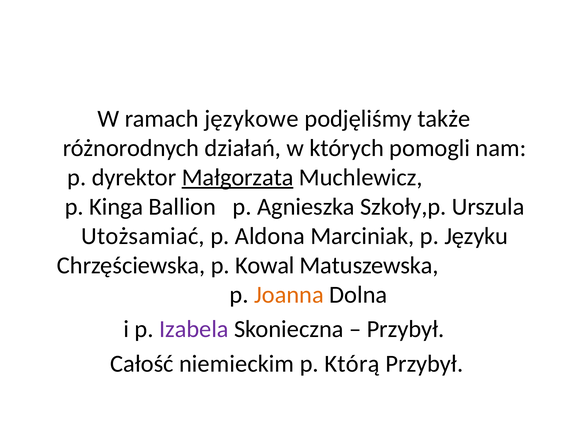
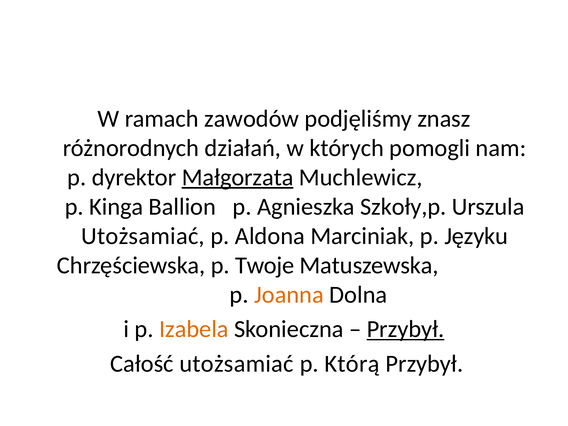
językowe: językowe -> zawodów (252, 119)
także: także -> znasz (444, 119)
Kowal: Kowal -> Twoje (265, 265)
Izabela colour: purple -> orange (194, 329)
Przybył underline: none -> present (406, 329)
Całość niemieckim: niemieckim -> utożsamiać (237, 364)
